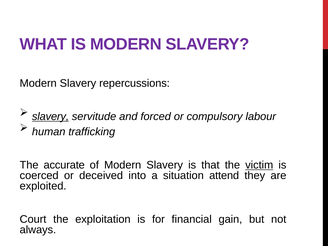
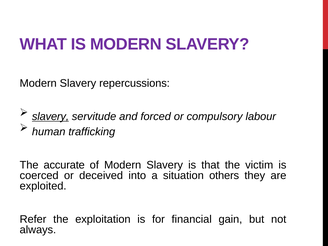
victim underline: present -> none (259, 165)
attend: attend -> others (224, 176)
Court: Court -> Refer (33, 219)
